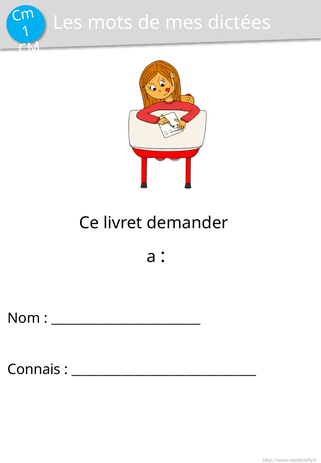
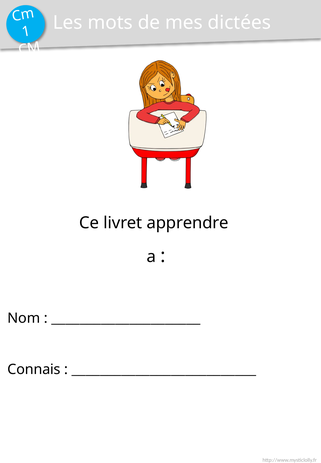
demander: demander -> apprendre (188, 223)
